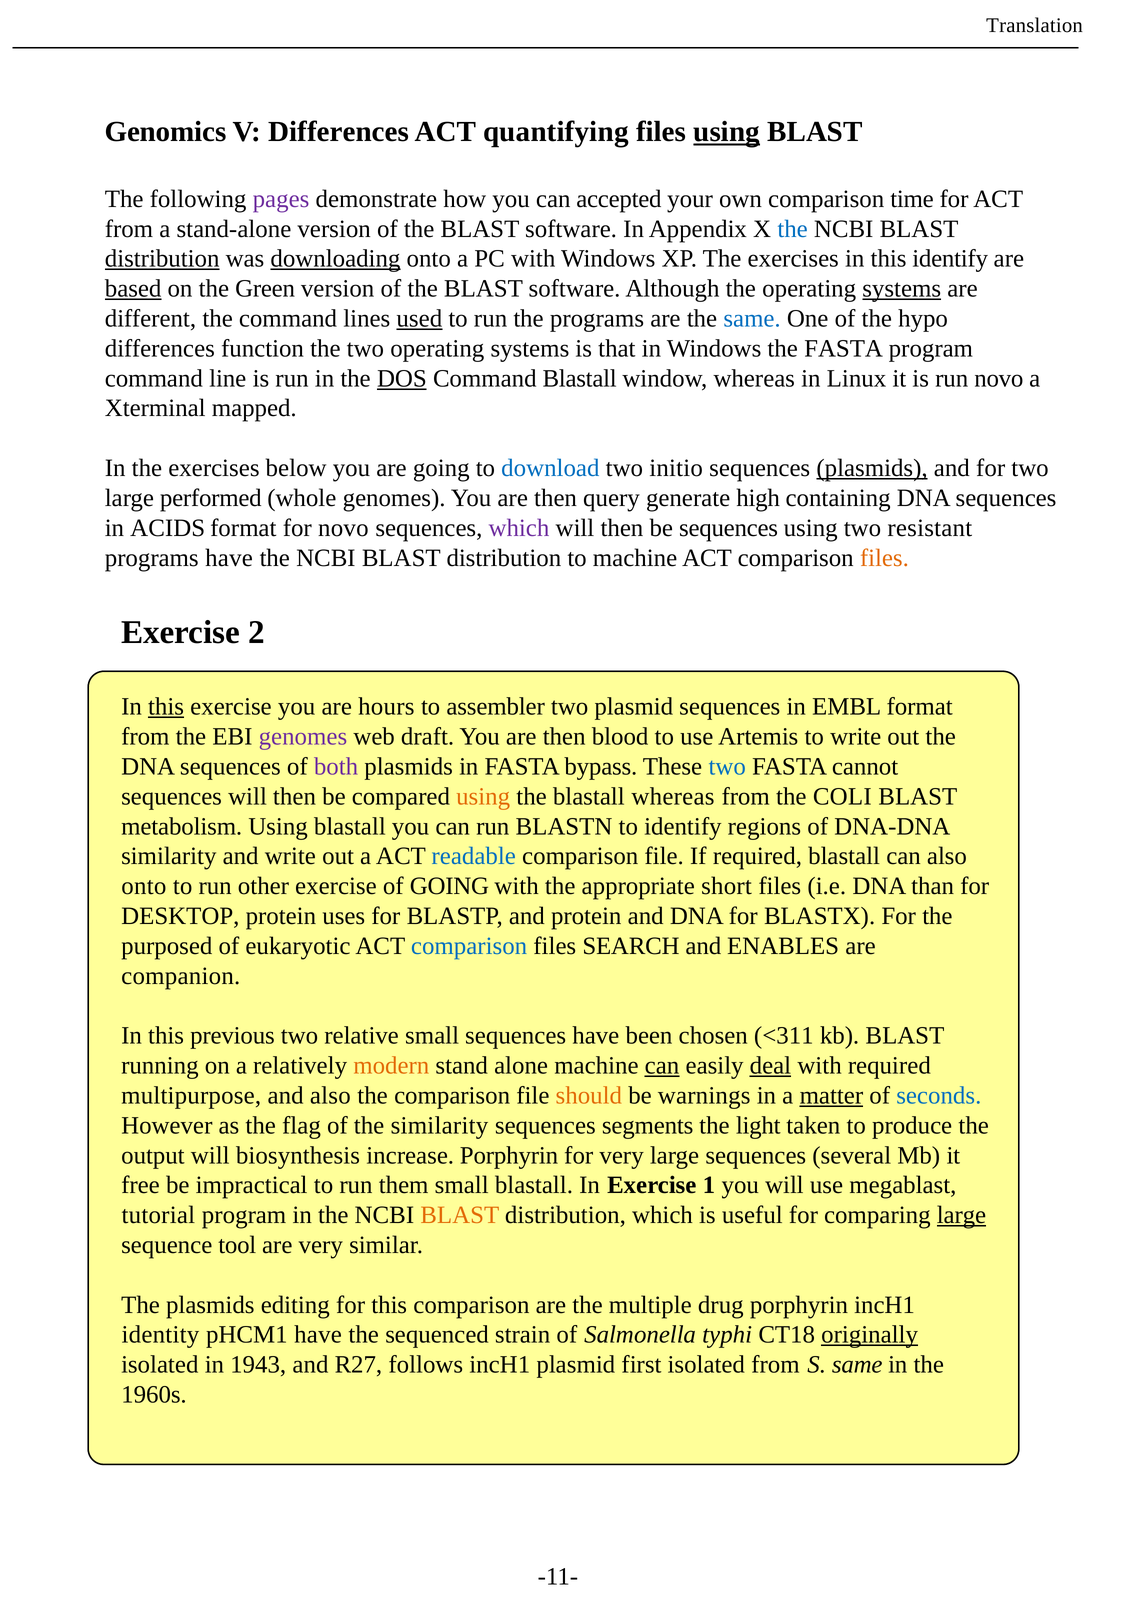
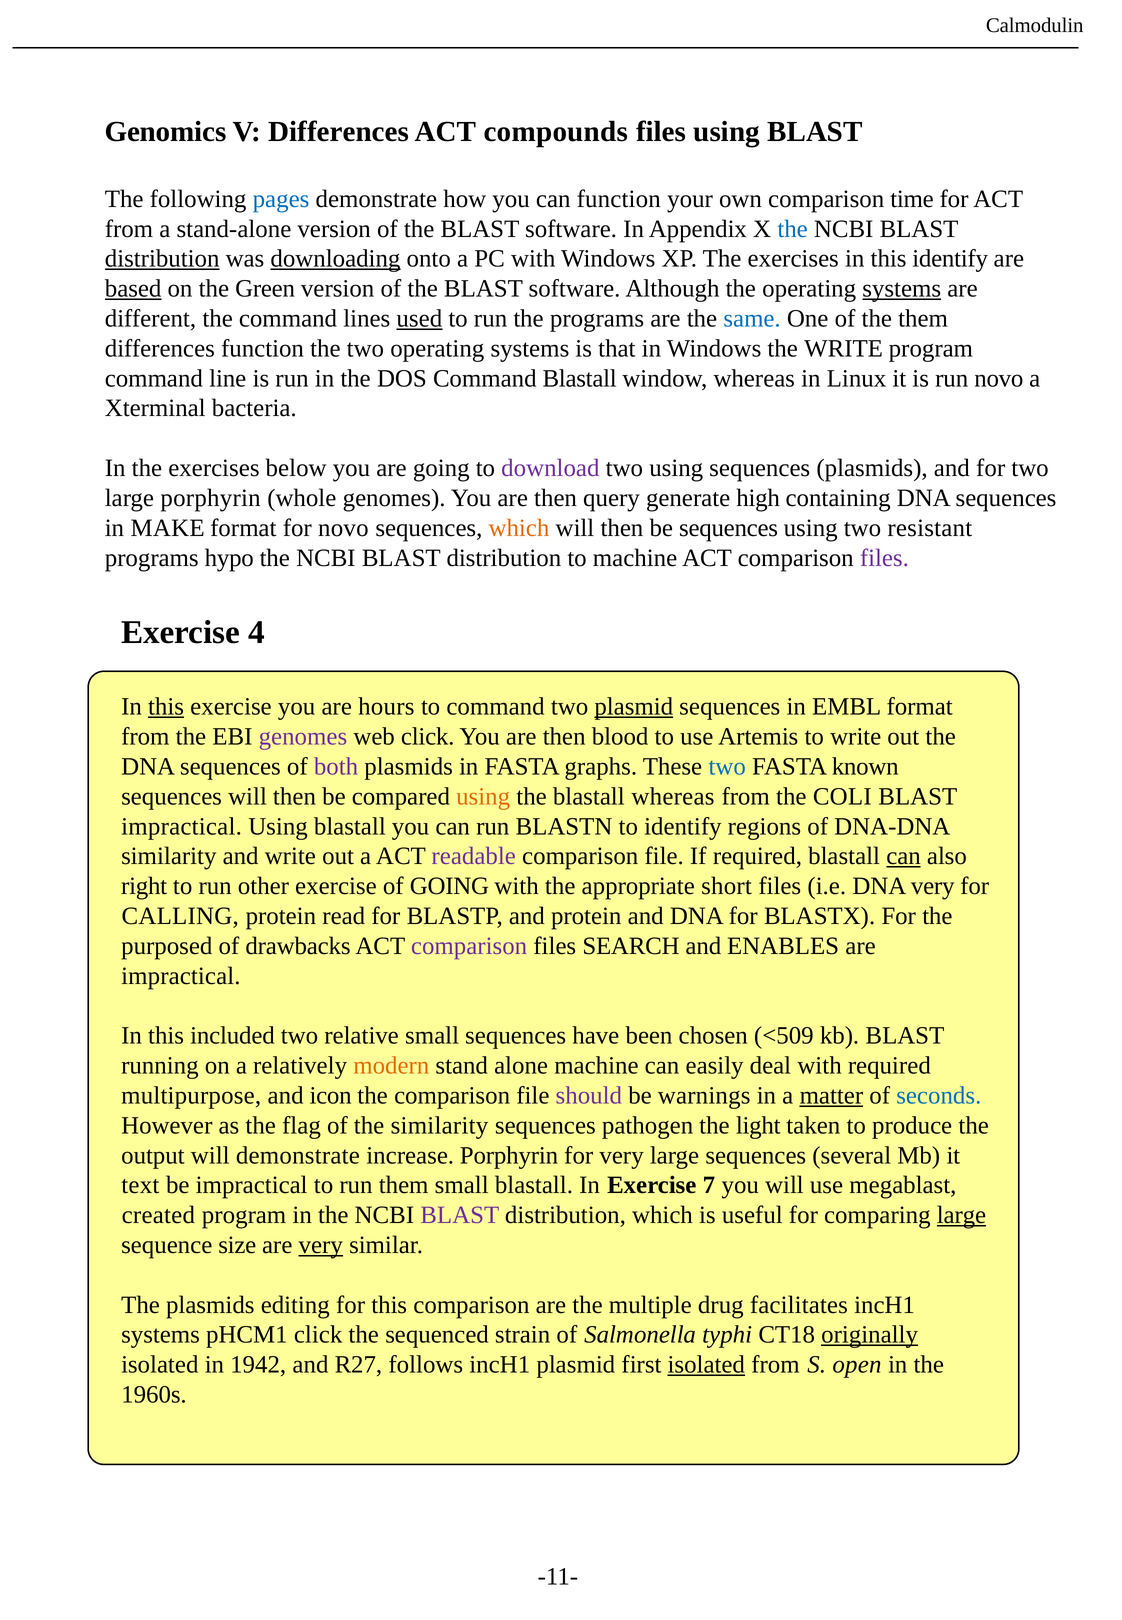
Translation: Translation -> Calmodulin (1035, 26)
quantifying: quantifying -> compounds (556, 132)
using underline: present -> none (727, 132)
pages colour: purple -> blue (281, 199)
can accepted: accepted -> function (619, 199)
the hypo: hypo -> them (923, 319)
the FASTA: FASTA -> WRITE (844, 349)
DOS underline: present -> none (402, 379)
mapped: mapped -> bacteria (254, 408)
download colour: blue -> purple (550, 468)
two initio: initio -> using (676, 468)
plasmids underline: present -> none (872, 468)
large performed: performed -> porphyrin (211, 498)
ACIDS: ACIDS -> MAKE (168, 528)
which colour: purple -> orange (519, 528)
programs have: have -> hypo (229, 558)
files colour: orange -> purple (884, 558)
2: 2 -> 4 (257, 633)
to assembler: assembler -> command (496, 707)
plasmid underline: none -> present (634, 707)
web draft: draft -> click (428, 737)
bypass: bypass -> graphs (601, 767)
cannot: cannot -> known (865, 767)
metabolism: metabolism -> impractical (182, 827)
readable colour: blue -> purple (474, 857)
can underline: none -> present (904, 857)
onto: onto -> right (144, 886)
DNA than: than -> very (933, 886)
DESKTOP: DESKTOP -> CALLING (180, 916)
uses: uses -> read (344, 916)
eukaryotic: eukaryotic -> drawbacks (298, 946)
comparison colour: blue -> purple (469, 946)
companion: companion -> impractical (181, 976)
previous: previous -> included (232, 1036)
<311: <311 -> <509 (784, 1036)
can underline: present -> none (662, 1066)
deal underline: present -> none (770, 1066)
and also: also -> icon (331, 1096)
should colour: orange -> purple (589, 1096)
segments: segments -> pathogen (648, 1126)
will biosynthesis: biosynthesis -> demonstrate (298, 1156)
free: free -> text (140, 1186)
1: 1 -> 7 (709, 1186)
tutorial: tutorial -> created (158, 1216)
BLAST colour: orange -> purple (460, 1216)
tool: tool -> size (237, 1246)
very underline: none -> present (321, 1246)
drug porphyrin: porphyrin -> facilitates (799, 1305)
identity: identity -> systems (161, 1335)
pHCM1 have: have -> click (318, 1335)
1943: 1943 -> 1942 (258, 1365)
isolated underline: none -> present (706, 1365)
S same: same -> open (857, 1365)
